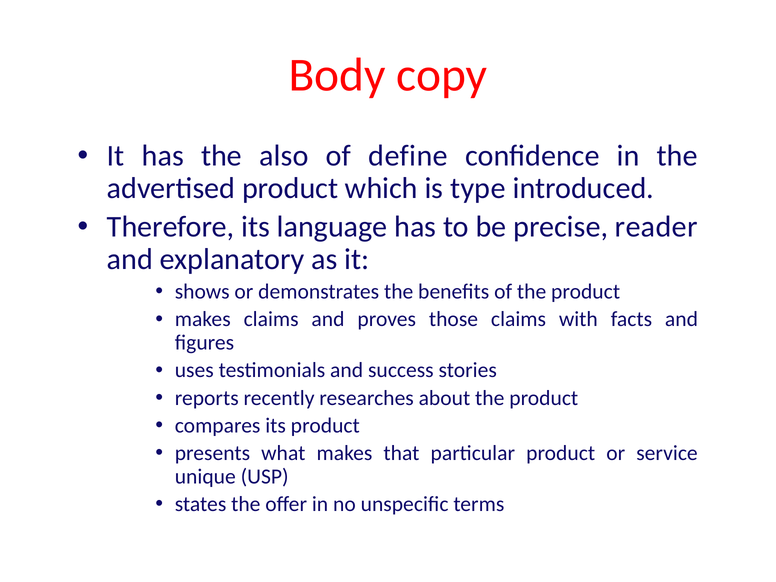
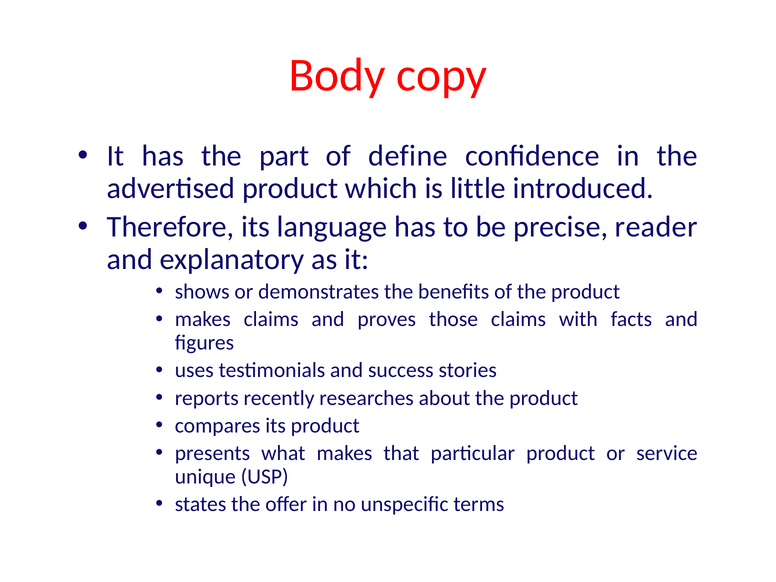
also: also -> part (284, 156)
type: type -> little (478, 188)
